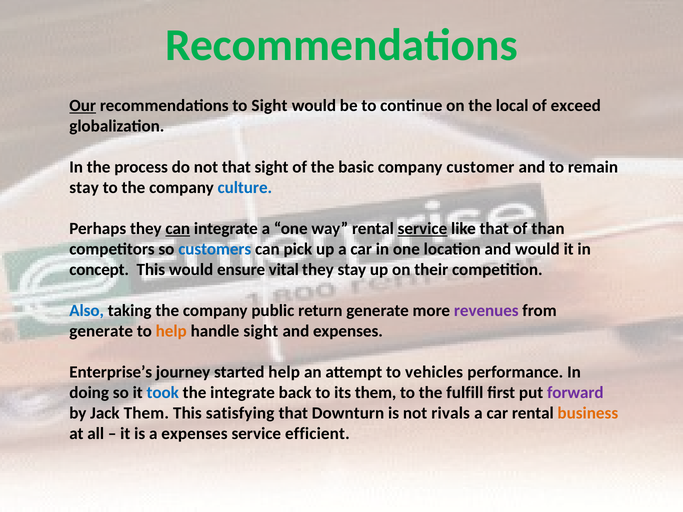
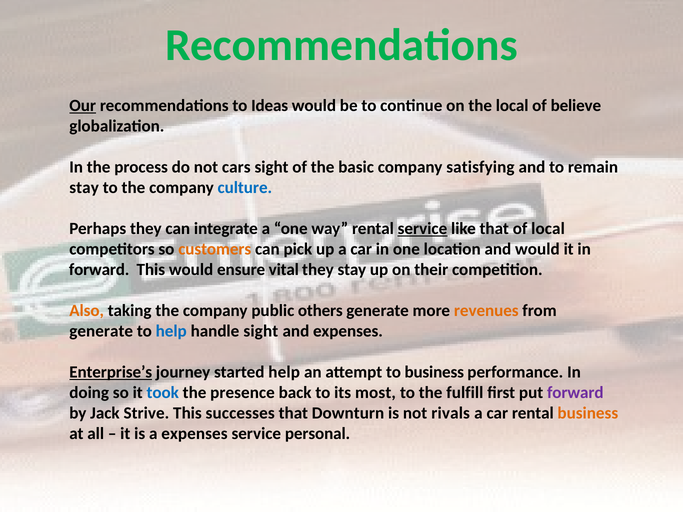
to Sight: Sight -> Ideas (270, 106)
exceed: exceed -> believe (576, 106)
not that: that -> cars (236, 167)
customer: customer -> satisfying (480, 167)
can underline: present -> none (178, 229)
of than: than -> local (548, 229)
customers colour: blue -> orange (215, 249)
concept: concept -> forward (99, 270)
Also colour: blue -> orange (87, 311)
return: return -> others (320, 311)
revenues colour: purple -> orange (486, 311)
help colour: orange -> blue (171, 331)
Enterprise’s underline: none -> present (111, 372)
to vehicles: vehicles -> business (434, 372)
the integrate: integrate -> presence (243, 393)
its them: them -> most (375, 393)
Jack Them: Them -> Strive (146, 413)
satisfying: satisfying -> successes (240, 413)
efficient: efficient -> personal (318, 434)
